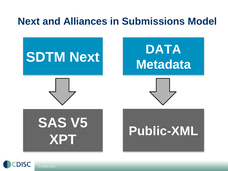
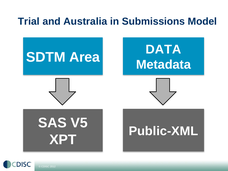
Next: Next -> Trial (29, 21)
Alliances: Alliances -> Australia (85, 21)
SDTM Next: Next -> Area (85, 57)
